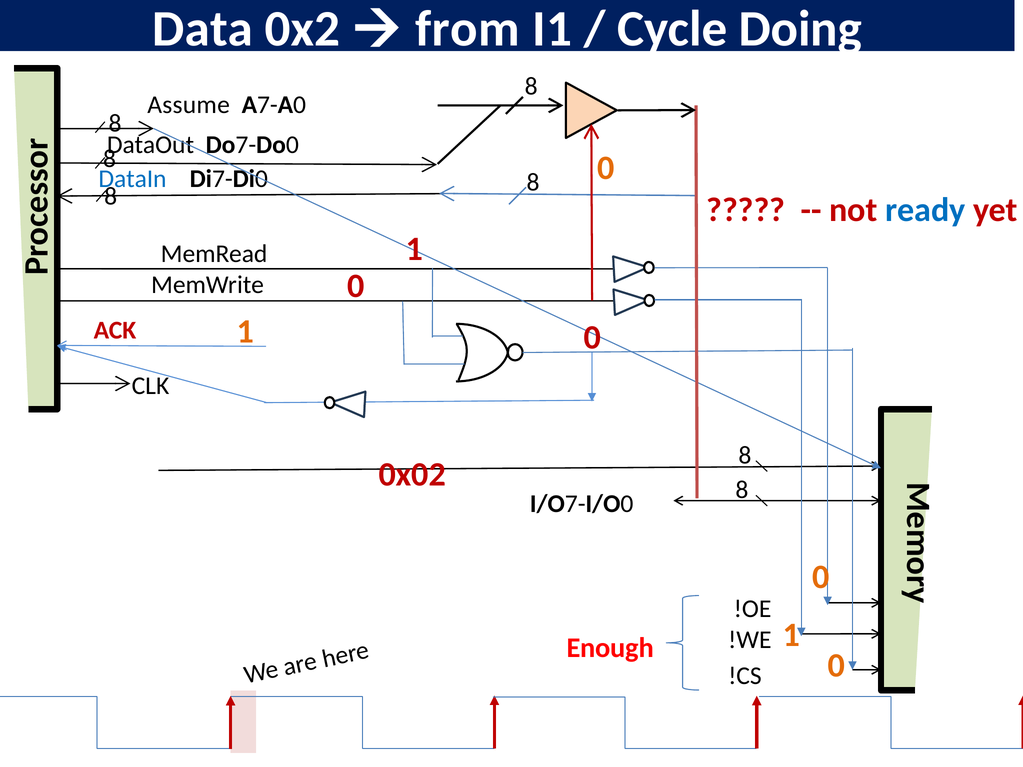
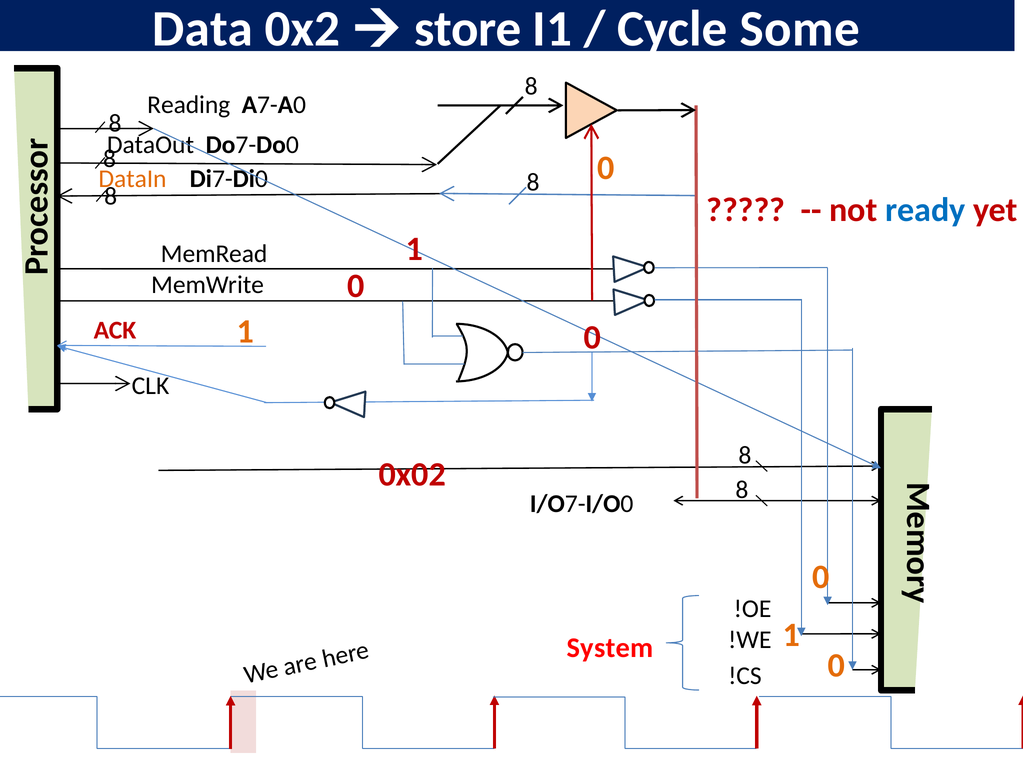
from: from -> store (468, 29)
Doing: Doing -> Some (800, 29)
Assume: Assume -> Reading (189, 105)
DataIn colour: blue -> orange (132, 179)
Enough: Enough -> System (610, 648)
